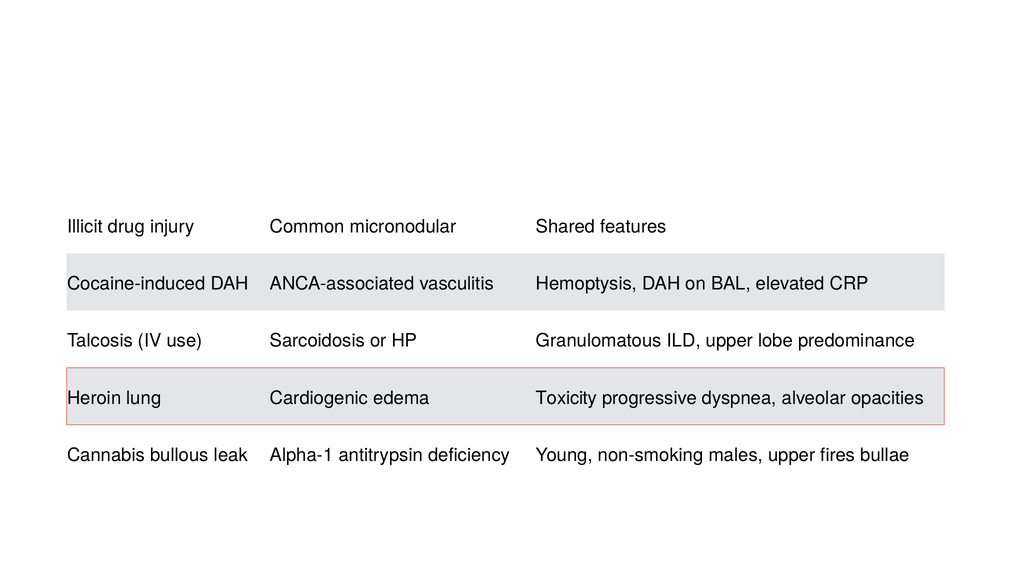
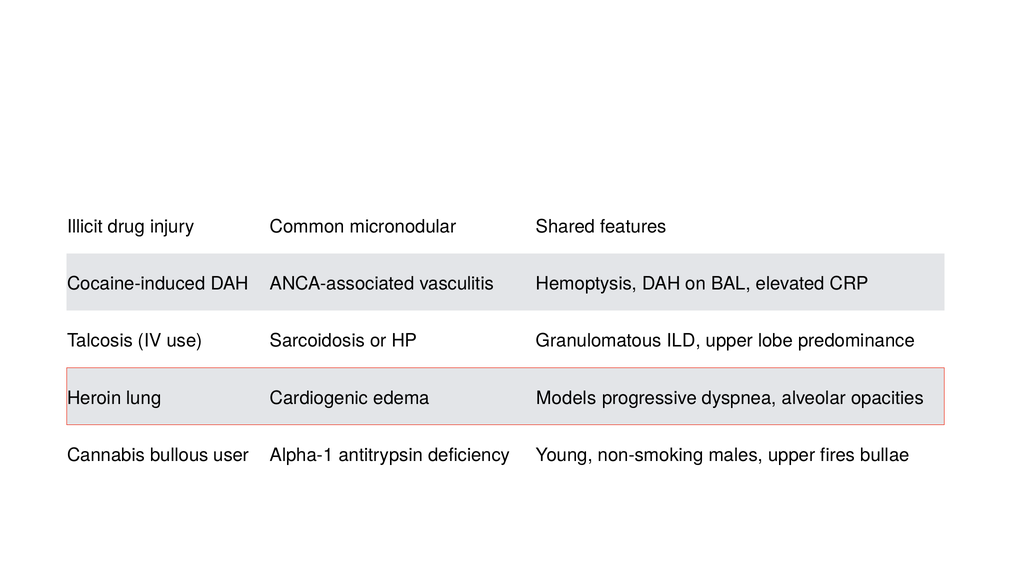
Toxicity: Toxicity -> Models (566, 398)
leak: leak -> user (231, 455)
